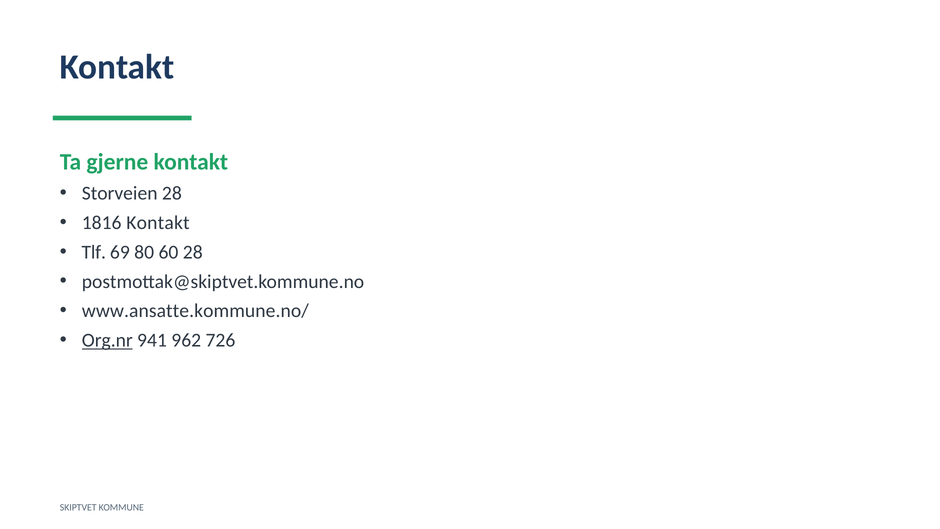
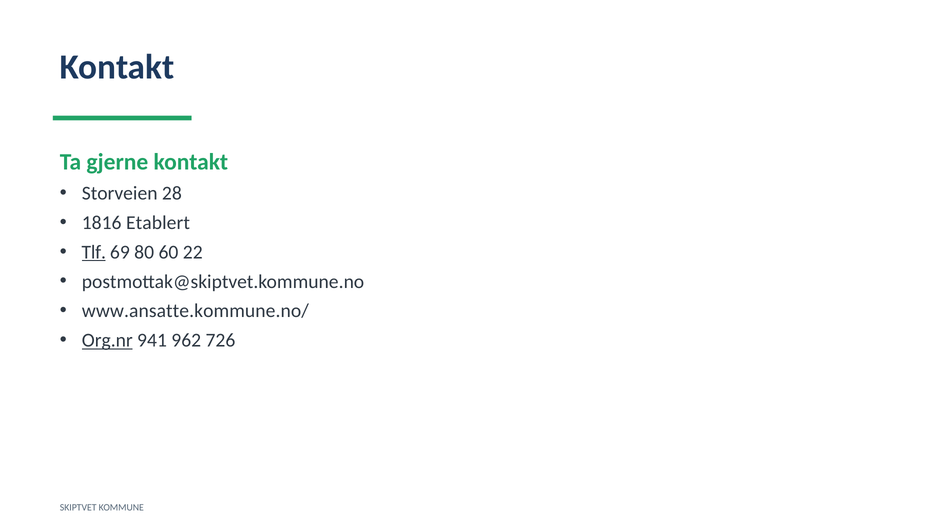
1816 Kontakt: Kontakt -> Etablert (158, 223)
Tlf underline: none -> present (94, 252)
60 28: 28 -> 22 (193, 252)
